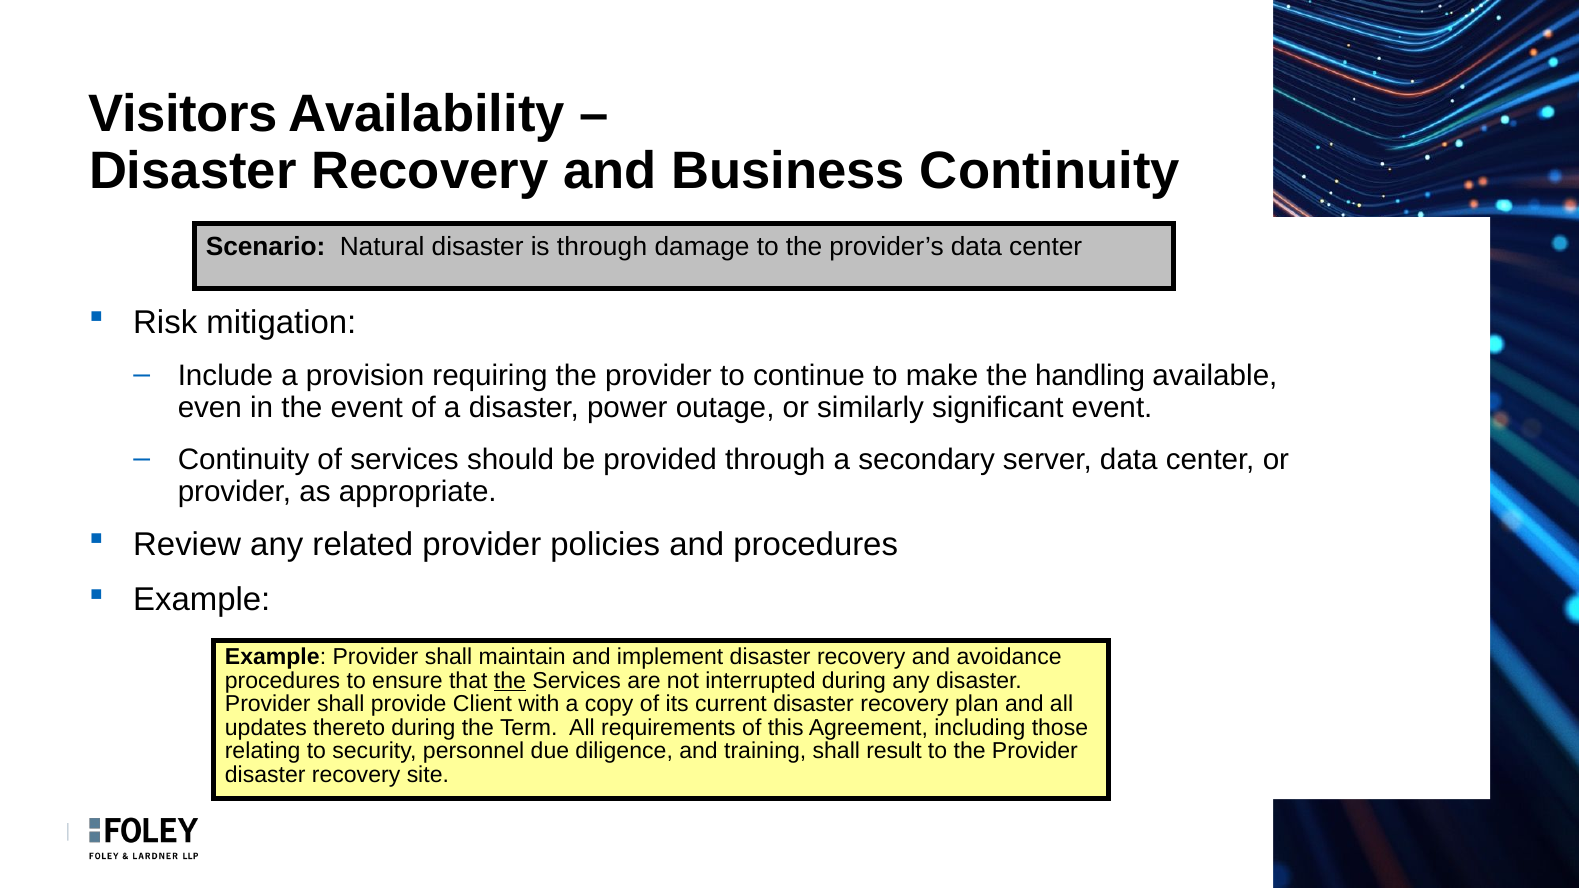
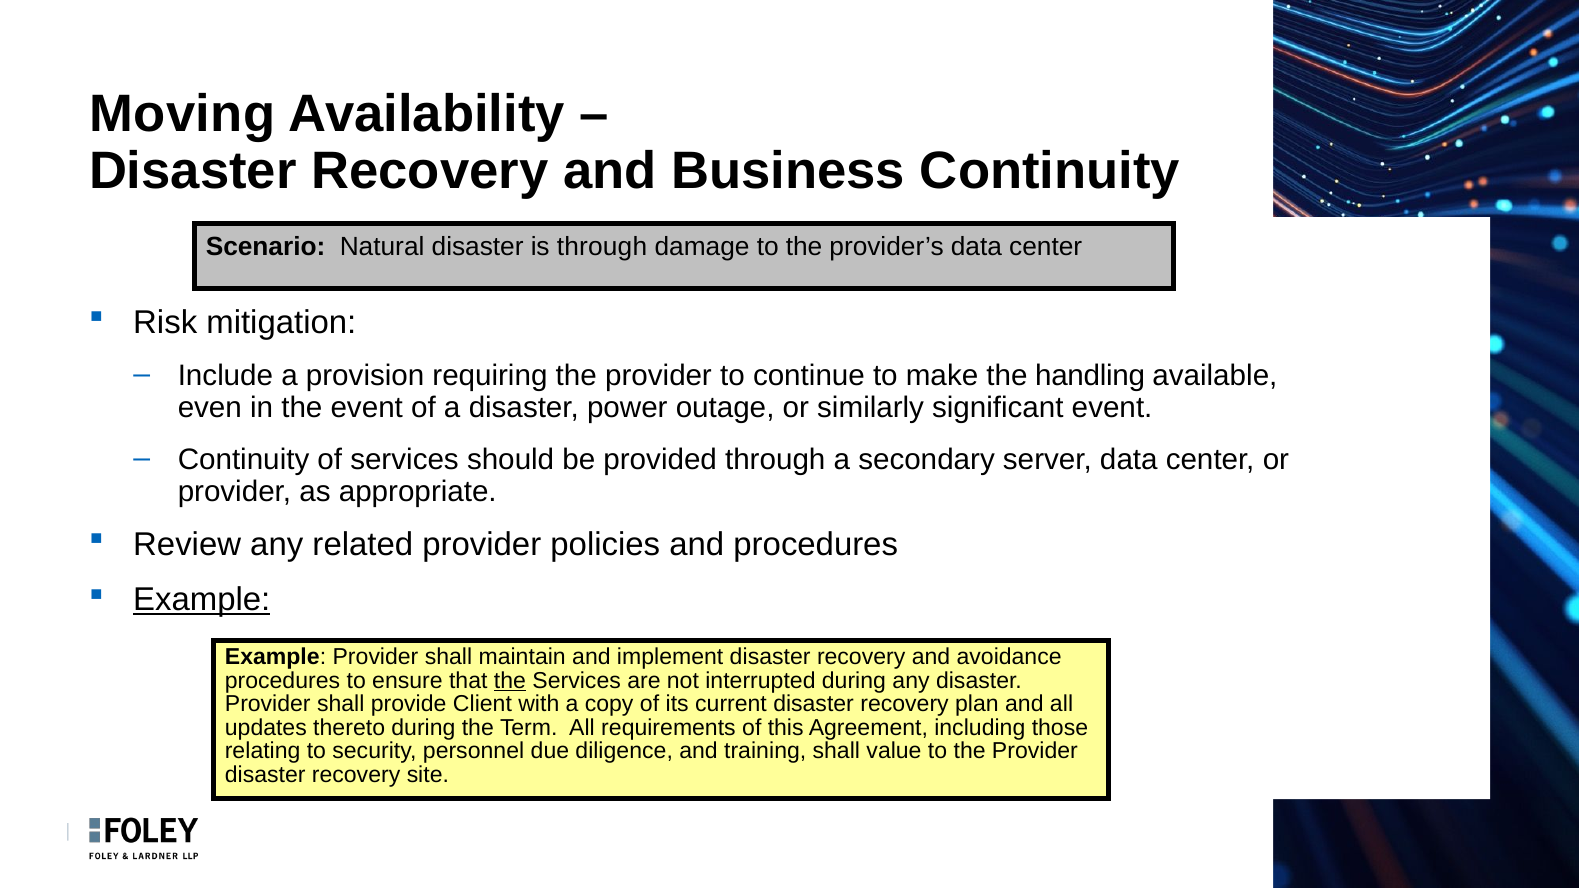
Visitors: Visitors -> Moving (182, 114)
Example underline: none -> present (202, 600)
result: result -> value (894, 751)
